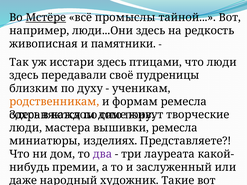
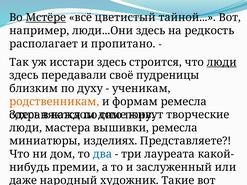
промыслы: промыслы -> цветистый (125, 18)
живописная: живописная -> располагает (44, 44)
памятники: памятники -> пропитано (123, 44)
птицами: птицами -> строится (155, 62)
люди underline: none -> present (222, 62)
два colour: purple -> blue (103, 154)
